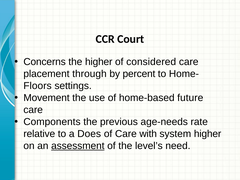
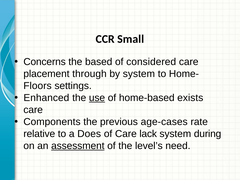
Court: Court -> Small (131, 39)
the higher: higher -> based (99, 62)
by percent: percent -> system (139, 74)
Movement: Movement -> Enhanced (46, 98)
use underline: none -> present (97, 98)
future: future -> exists (190, 98)
age-needs: age-needs -> age-cases (164, 122)
with: with -> lack (148, 134)
system higher: higher -> during (208, 134)
